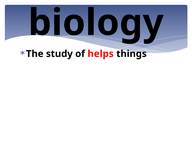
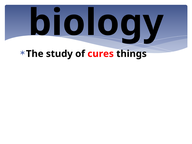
helps: helps -> cures (101, 54)
